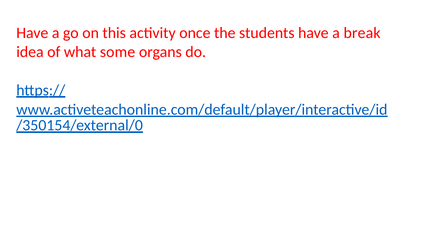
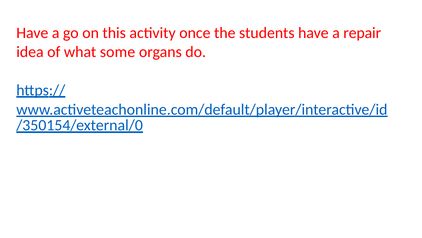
break: break -> repair (362, 33)
